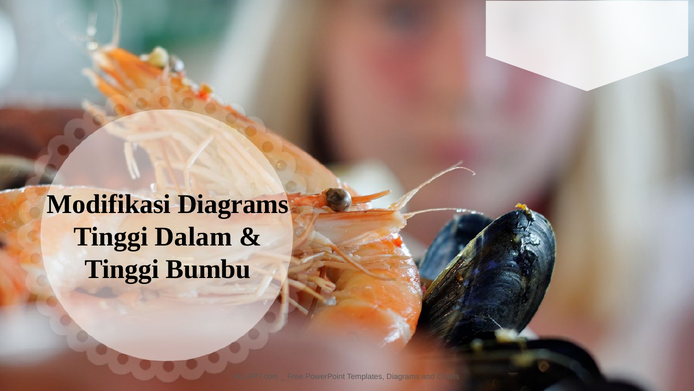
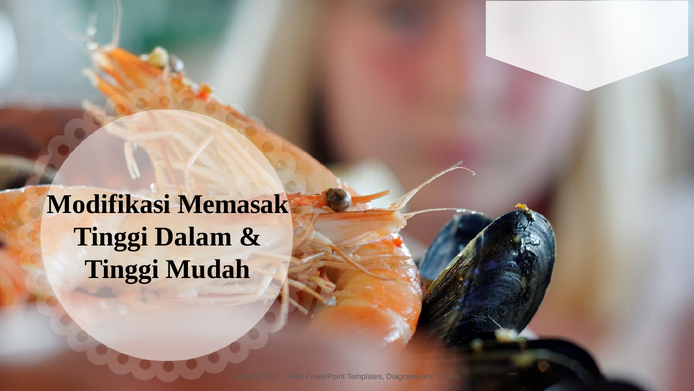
Modifikasi Diagrams: Diagrams -> Memasak (233, 204)
Bumbu: Bumbu -> Mudah (208, 269)
